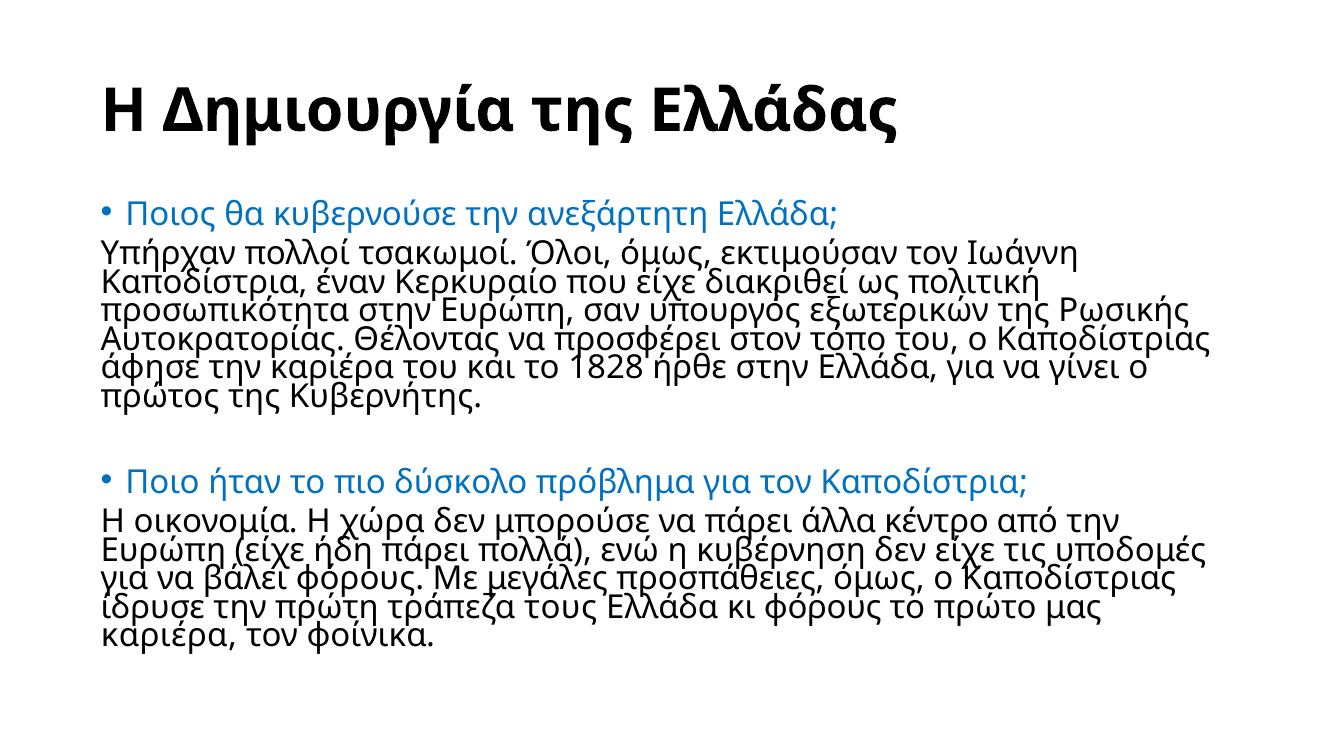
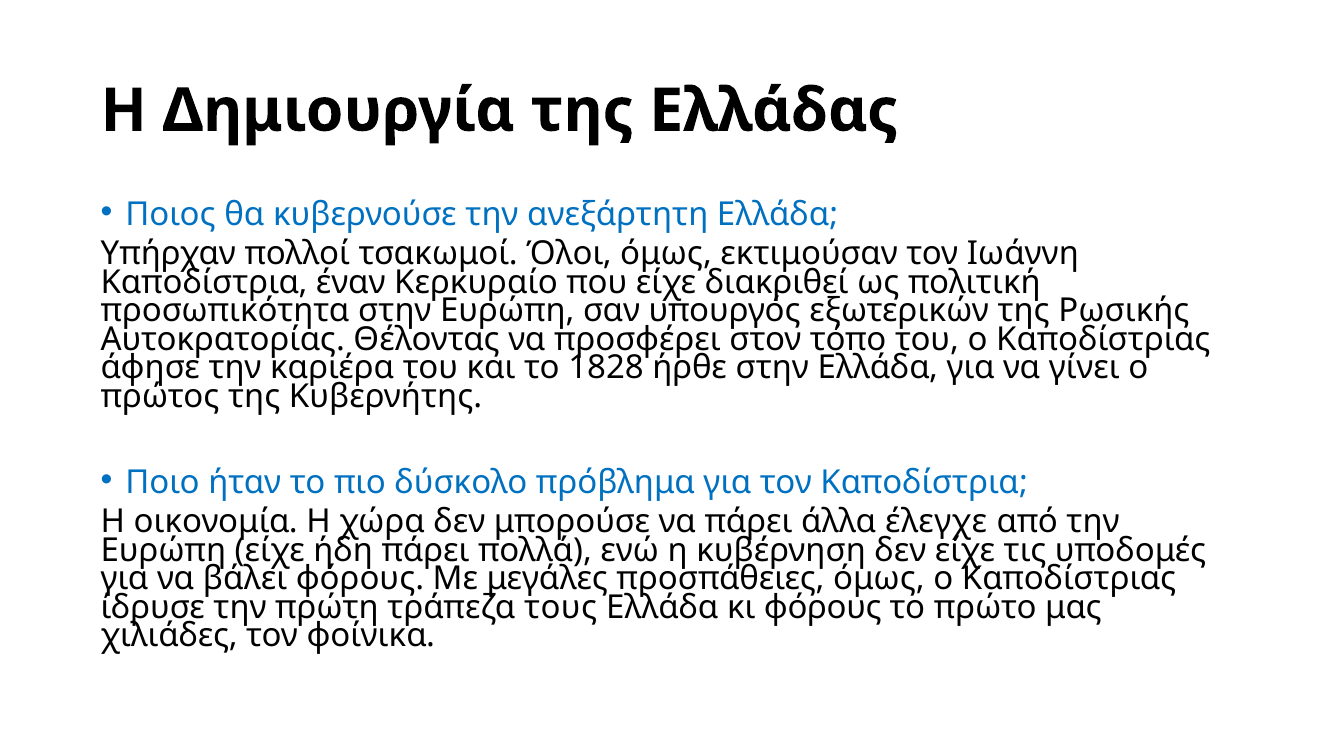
κέντρο: κέντρο -> έλεγχε (936, 522)
καριέρα: καριέρα -> χιλιάδες (169, 636)
